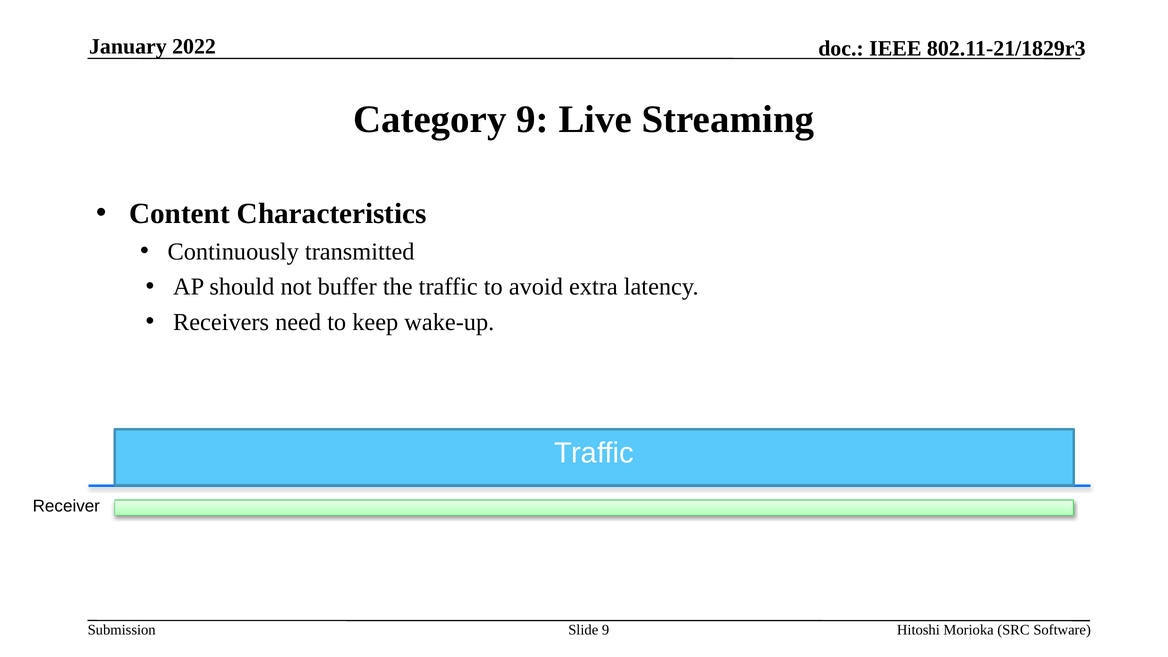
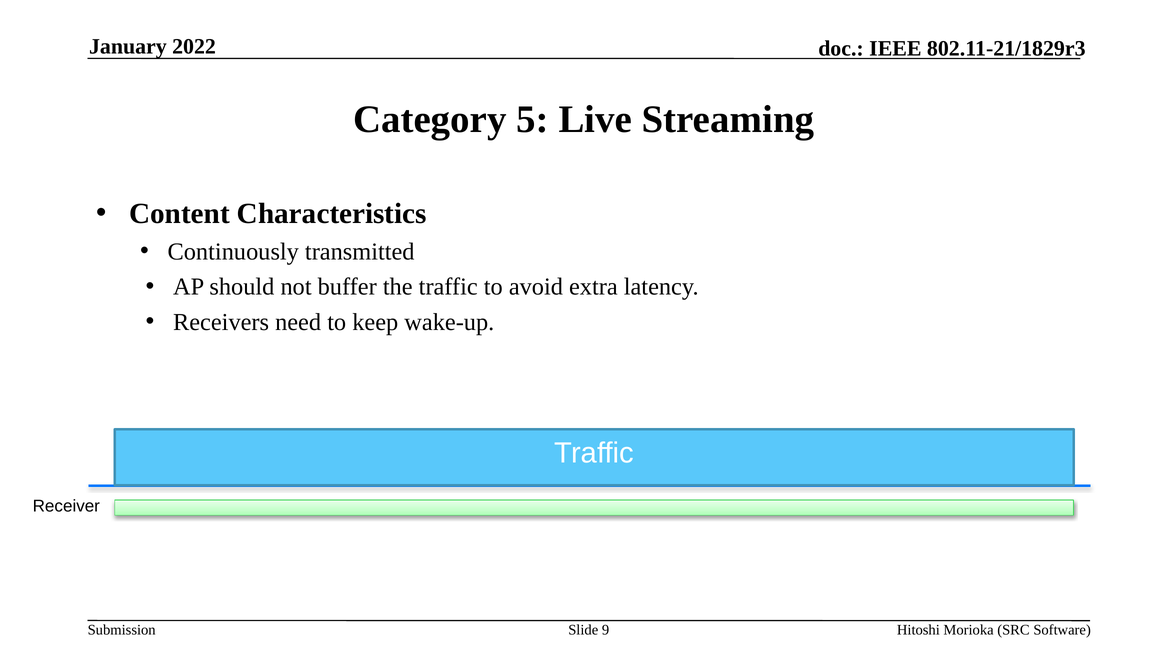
Category 9: 9 -> 5 (533, 119)
